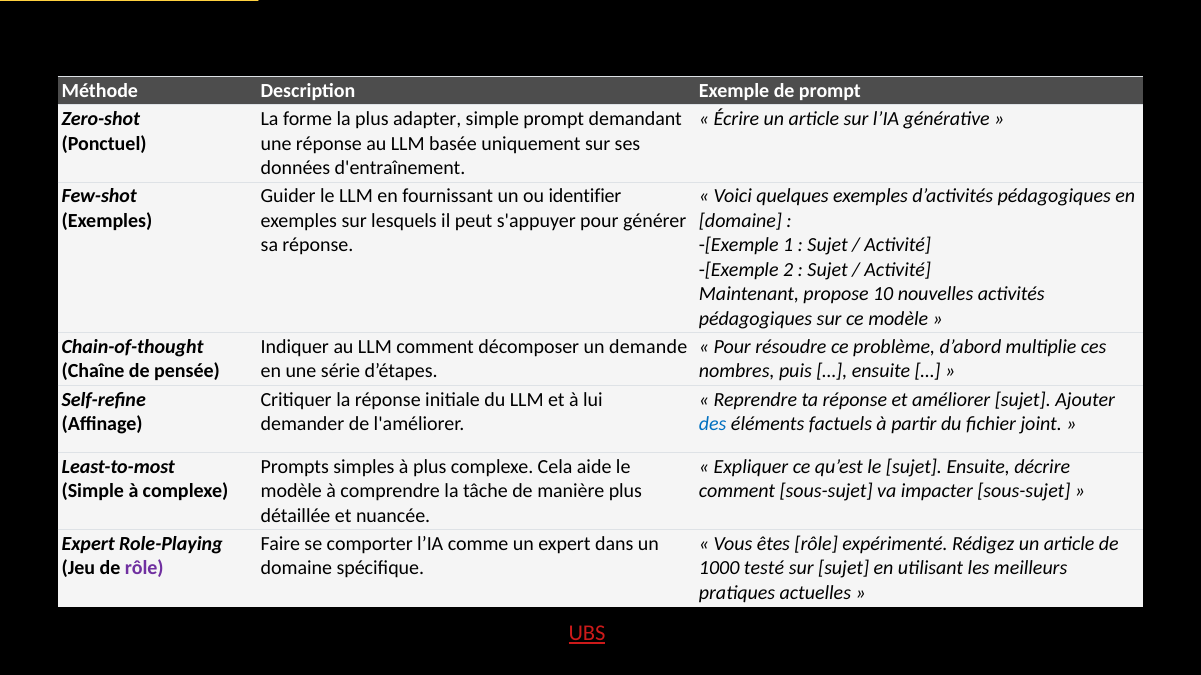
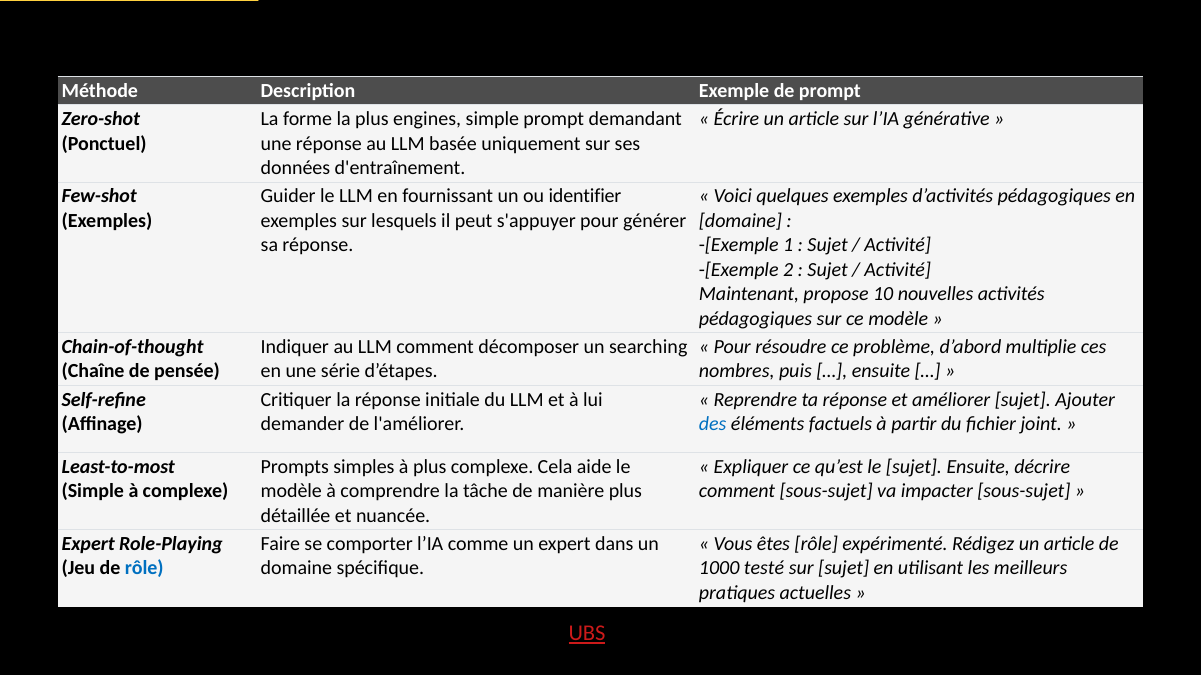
adapter: adapter -> engines (427, 119)
demande: demande -> searching (648, 347)
rôle colour: purple -> blue (144, 569)
